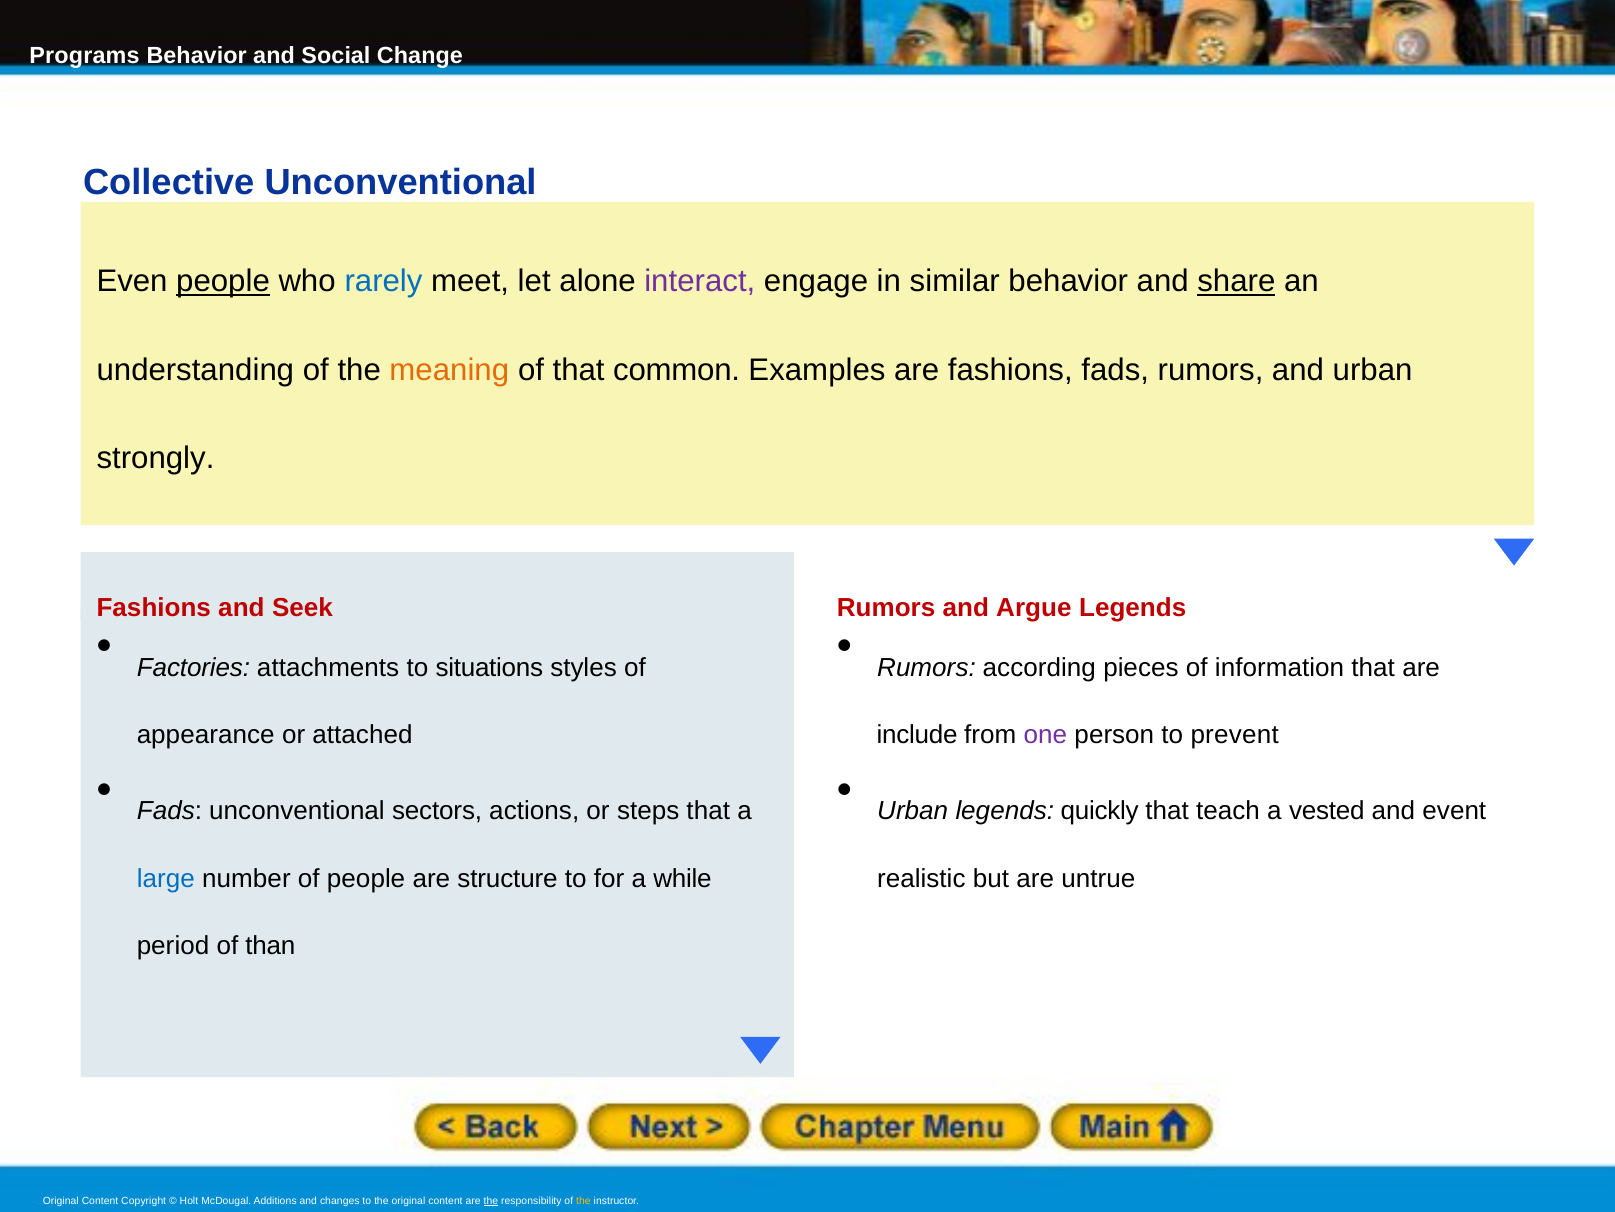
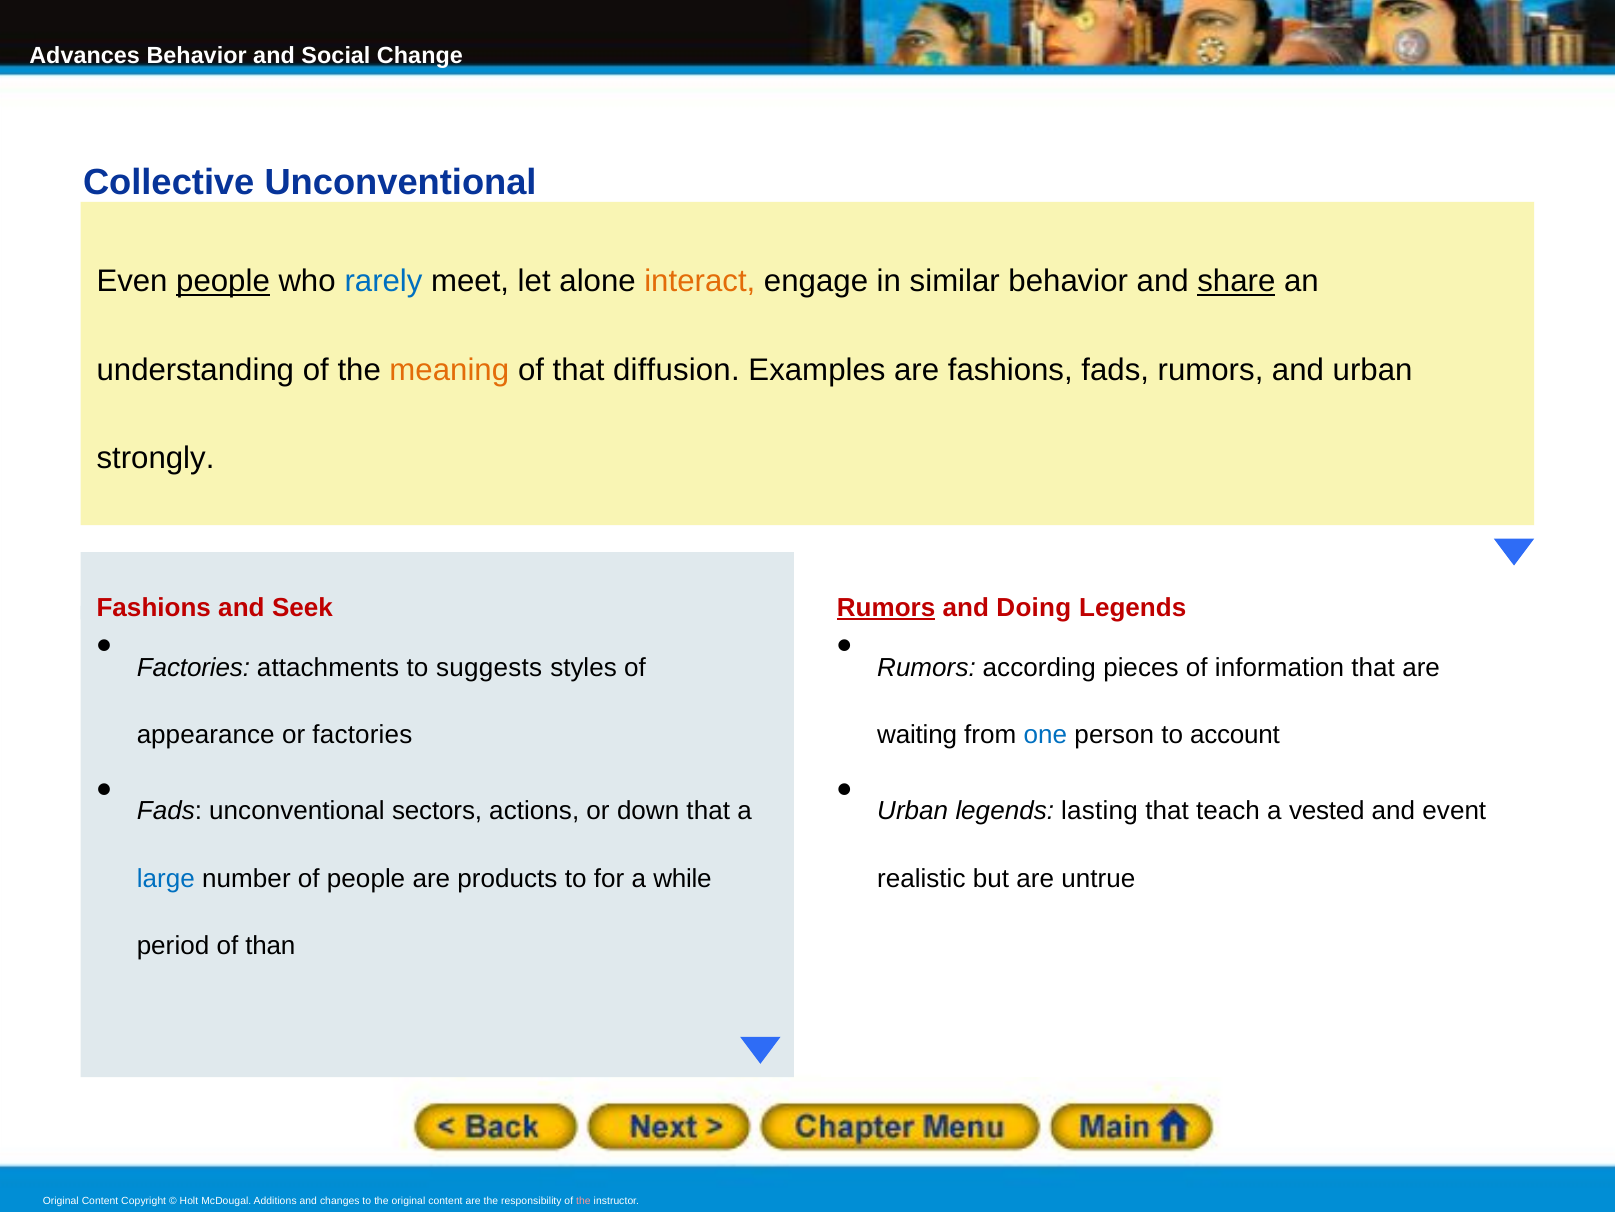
Programs: Programs -> Advances (85, 56)
interact colour: purple -> orange (700, 281)
common: common -> diffusion (676, 370)
Rumors underline: none -> present (886, 607)
Argue: Argue -> Doing (1034, 607)
situations: situations -> suggests (489, 667)
or attached: attached -> factories (362, 734)
include: include -> waiting (917, 734)
one colour: purple -> blue (1045, 734)
prevent: prevent -> account (1235, 734)
steps: steps -> down (648, 811)
quickly: quickly -> lasting (1099, 811)
structure: structure -> products (507, 878)
the underline: present -> none (491, 1200)
the colour: yellow -> pink (583, 1200)
